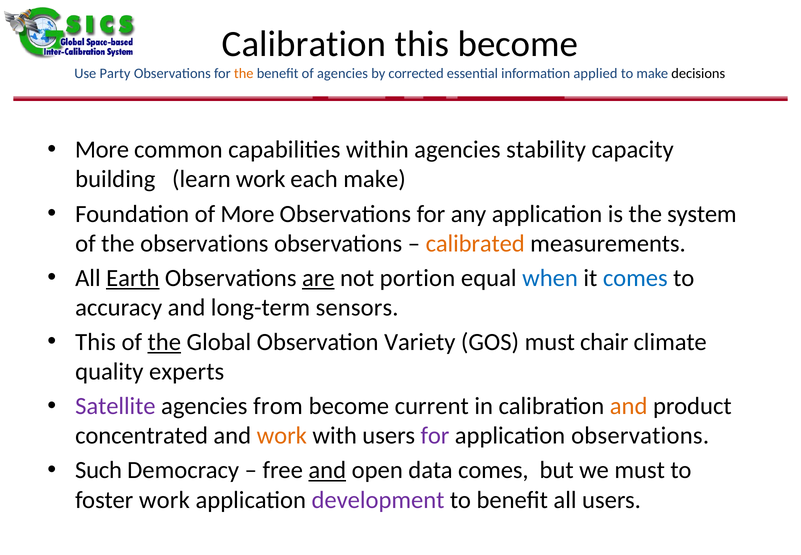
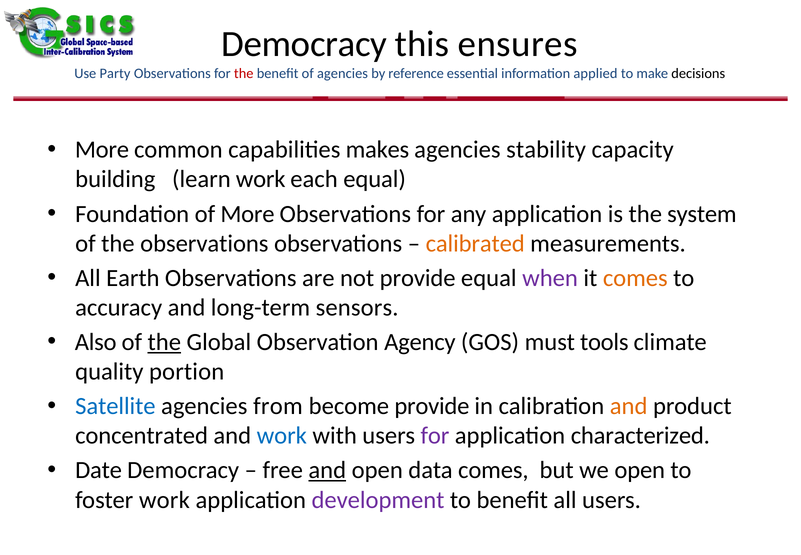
Calibration: Calibration -> Democracy (304, 44)
this become: become -> ensures (518, 44)
the colour: orange -> red (244, 73)
corrected: corrected -> reference (416, 73)
within: within -> makes (377, 150)
each make: make -> equal (375, 179)
Earth underline: present -> none (133, 278)
are underline: present -> none (318, 278)
not portion: portion -> provide (418, 278)
when colour: blue -> purple (550, 278)
comes colour: blue -> orange (635, 278)
This: This -> Also (96, 342)
Variety: Variety -> Agency (420, 342)
chair: chair -> tools (604, 342)
experts: experts -> portion (187, 371)
Satellite colour: purple -> blue (115, 406)
become current: current -> provide (432, 406)
work colour: orange -> blue (282, 435)
application observations: observations -> characterized (640, 435)
Such: Such -> Date (99, 470)
we must: must -> open (640, 470)
